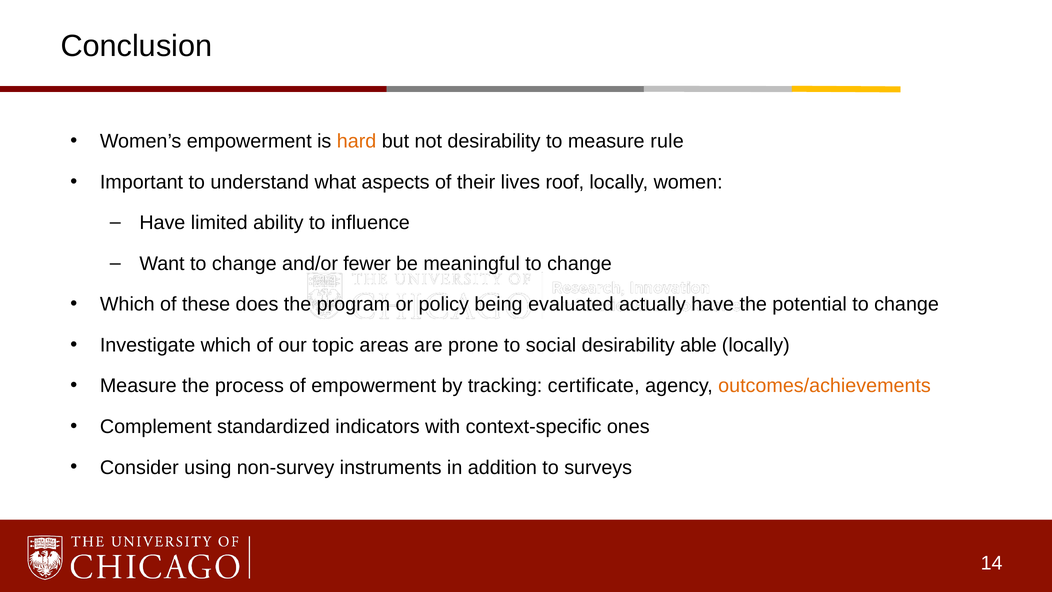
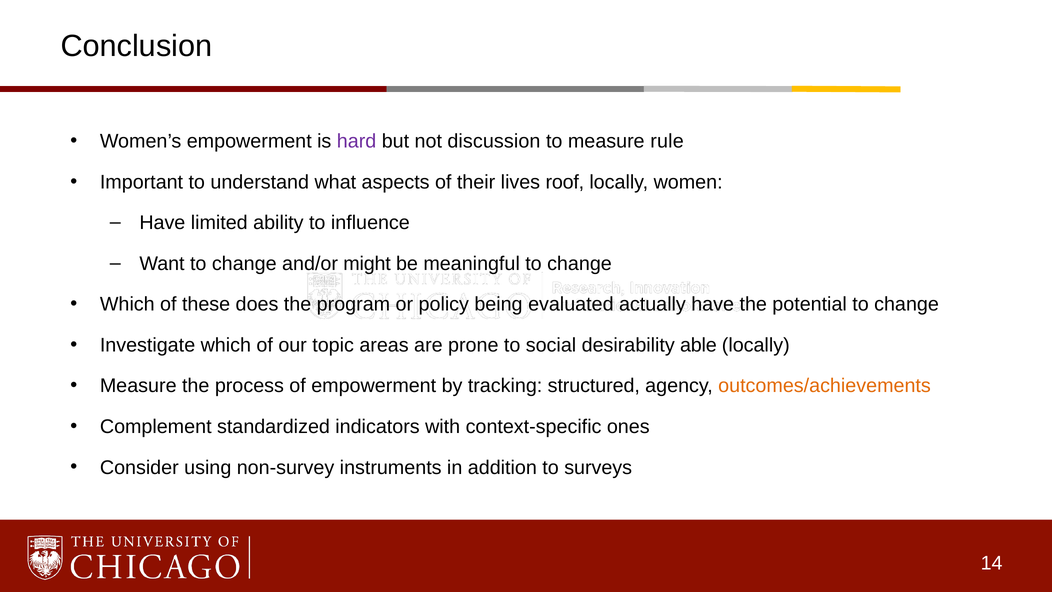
hard colour: orange -> purple (357, 141)
not desirability: desirability -> discussion (494, 141)
fewer: fewer -> might (367, 264)
certificate: certificate -> structured (594, 386)
